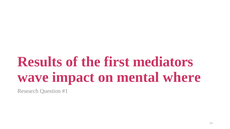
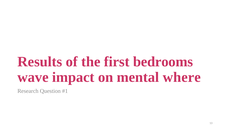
mediators: mediators -> bedrooms (163, 62)
